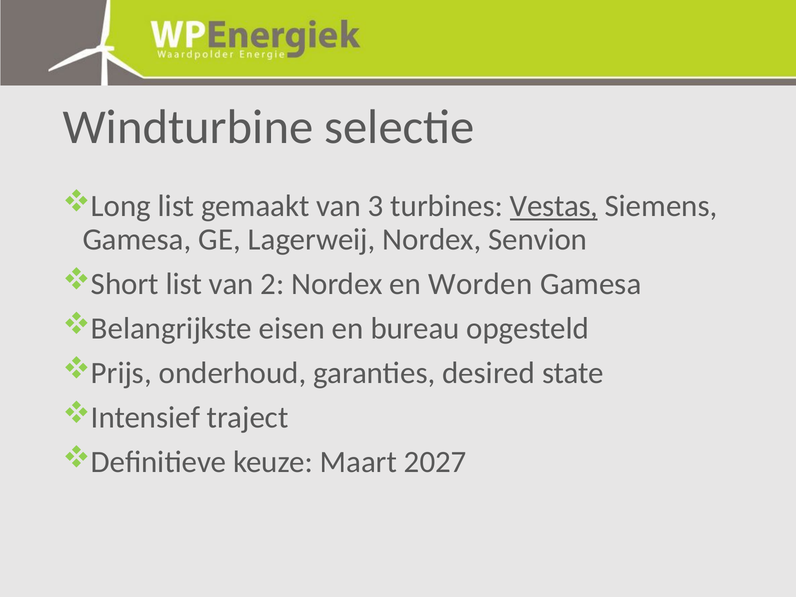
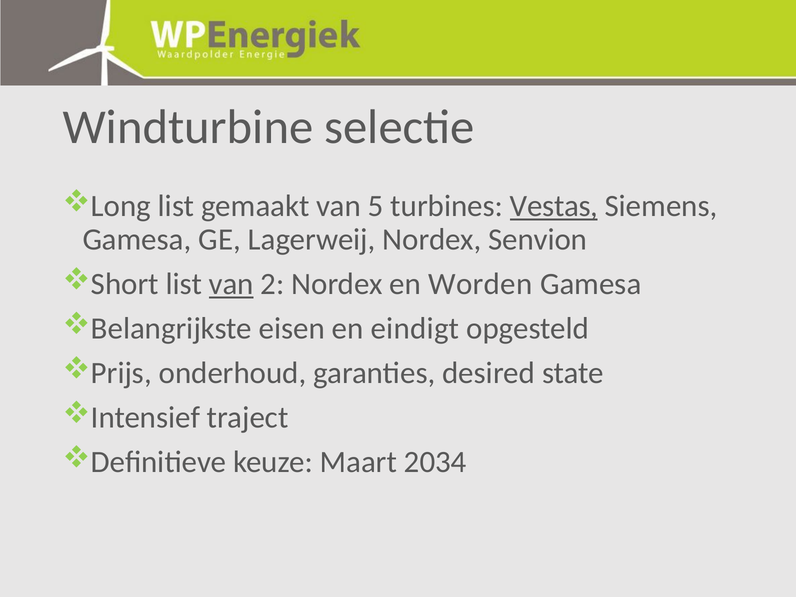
3: 3 -> 5 (376, 206)
van underline: none -> present (231, 284)
bureau: bureau -> eindigt (415, 329)
2027: 2027 -> 2034 (435, 462)
